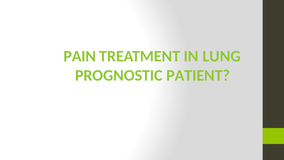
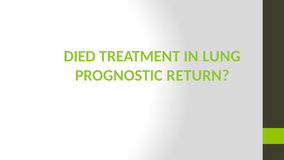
PAIN: PAIN -> DIED (80, 56)
PATIENT: PATIENT -> RETURN (198, 75)
